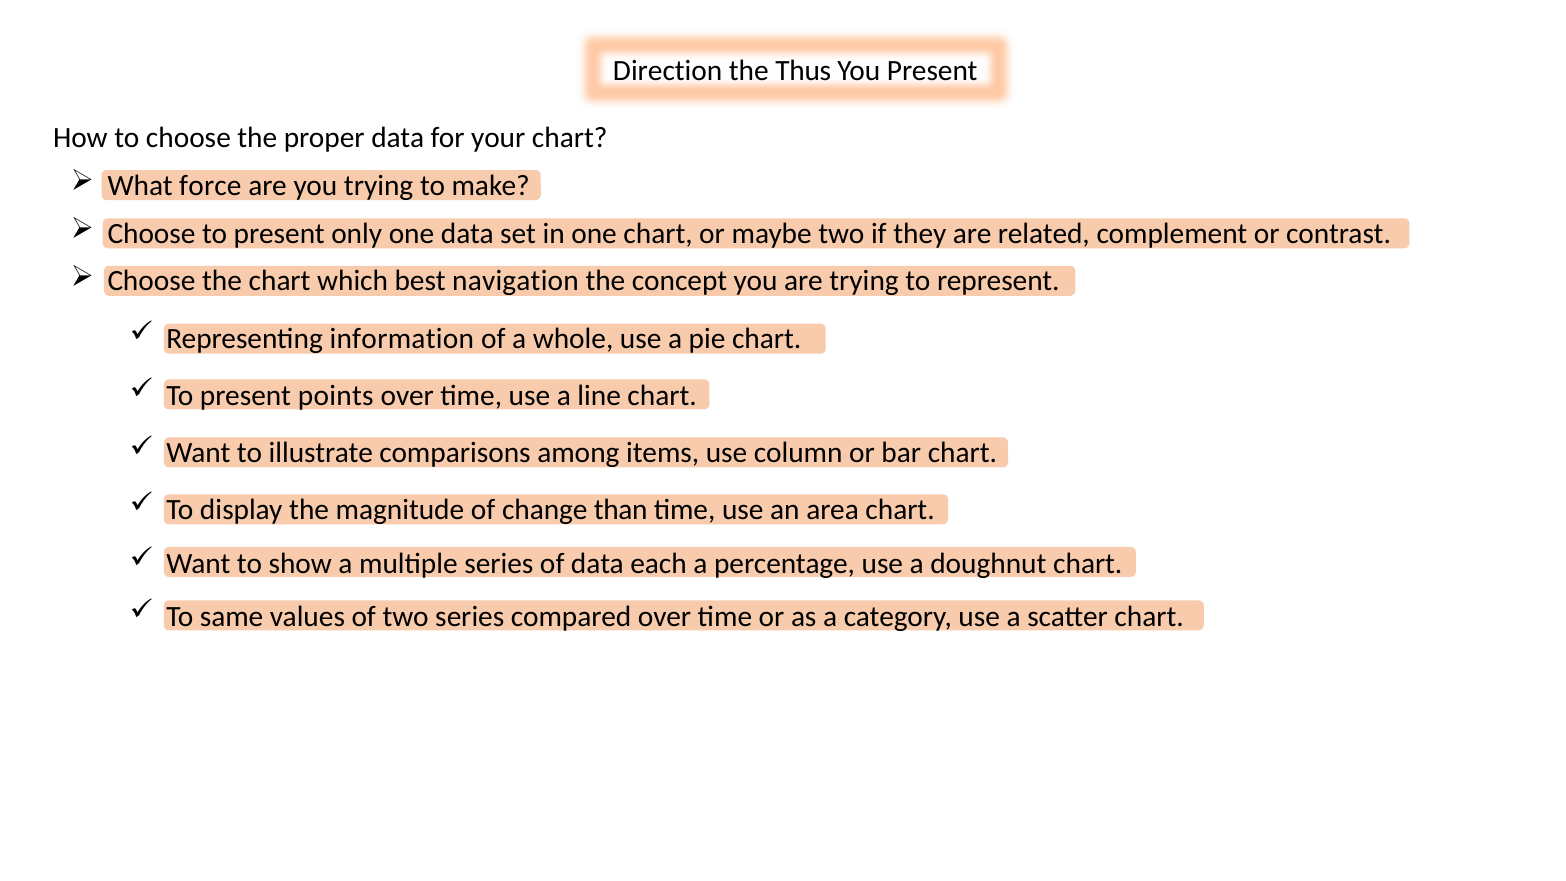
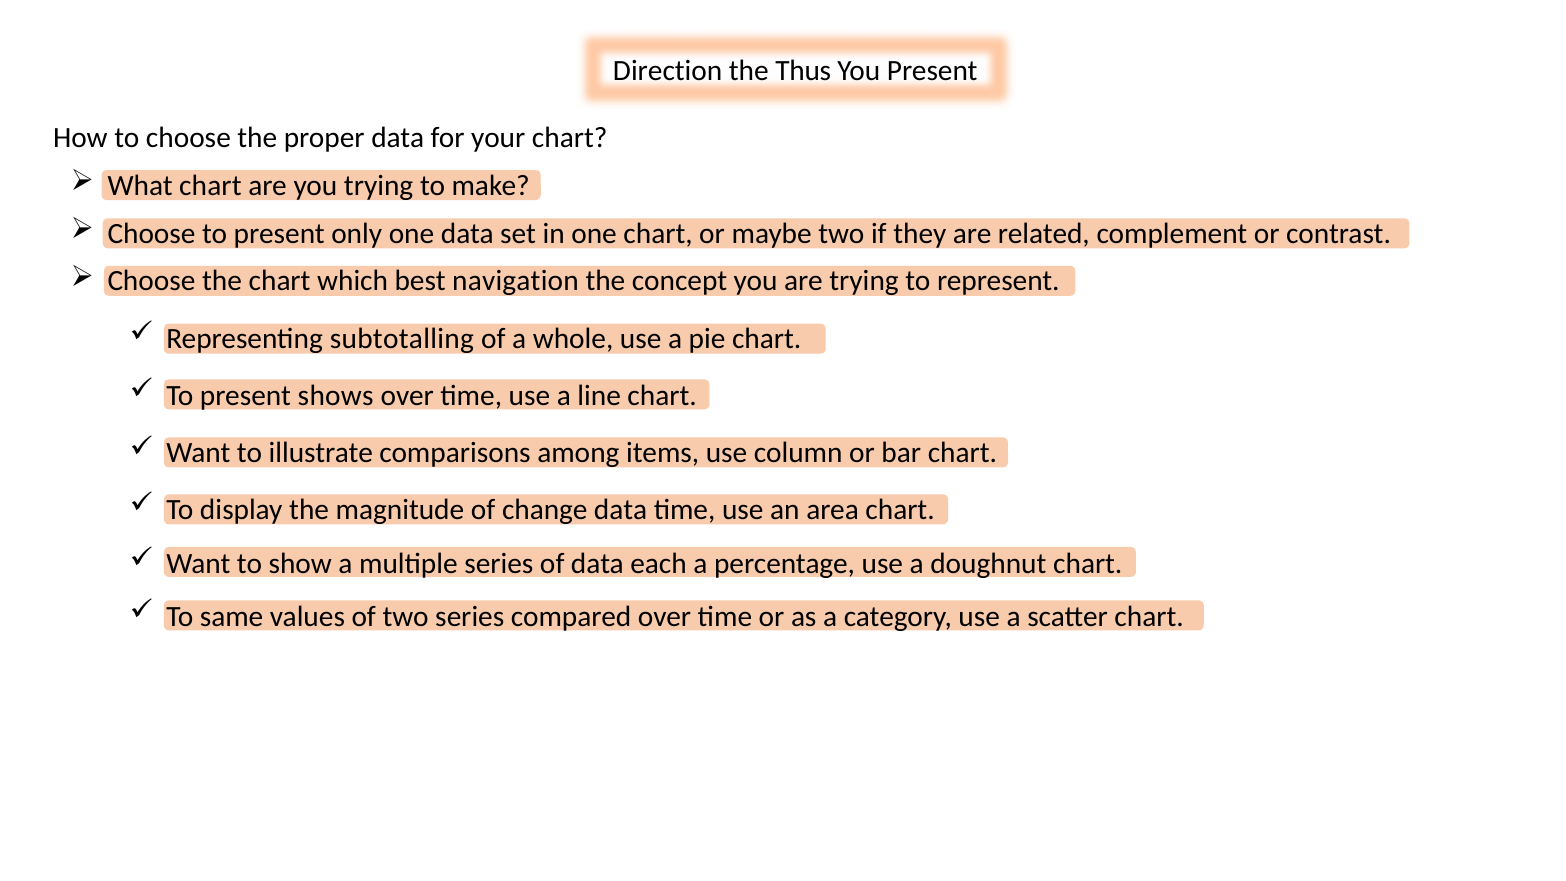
What force: force -> chart (210, 185)
information: information -> subtotalling (402, 339)
points: points -> shows (336, 396)
change than: than -> data (621, 510)
